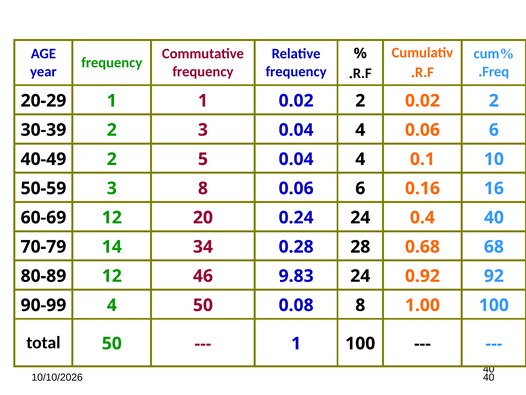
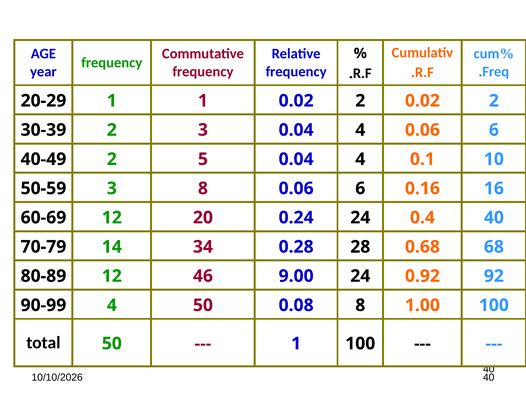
9.83: 9.83 -> 9.00 (296, 276)
